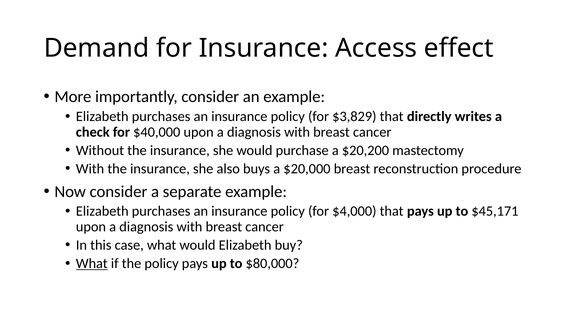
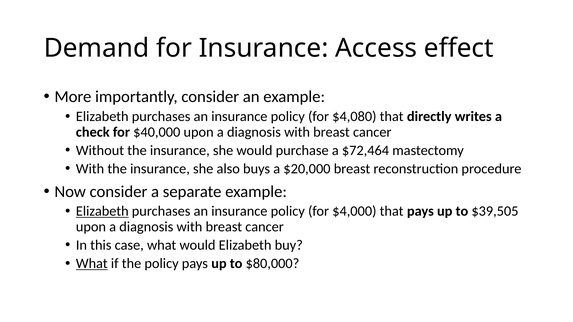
$3,829: $3,829 -> $4,080 (354, 117)
$20,200: $20,200 -> $72,464 (366, 151)
Elizabeth underline: none -> present (102, 211)
$45,171: $45,171 -> $39,505 (495, 211)
